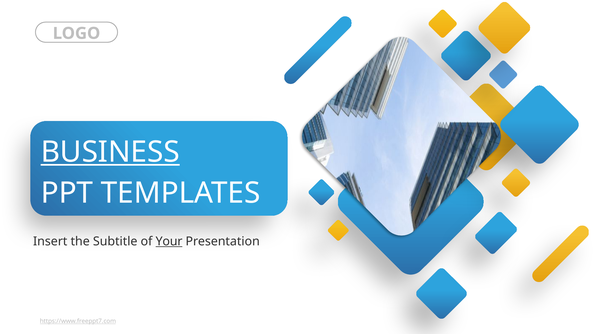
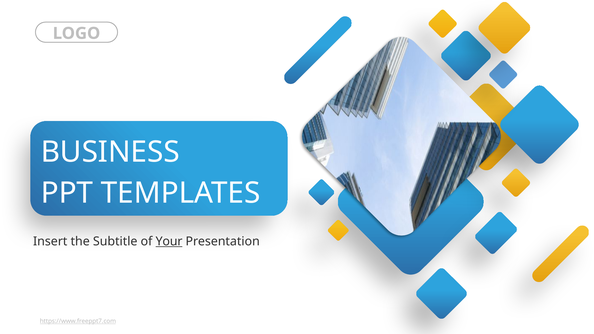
BUSINESS underline: present -> none (110, 152)
